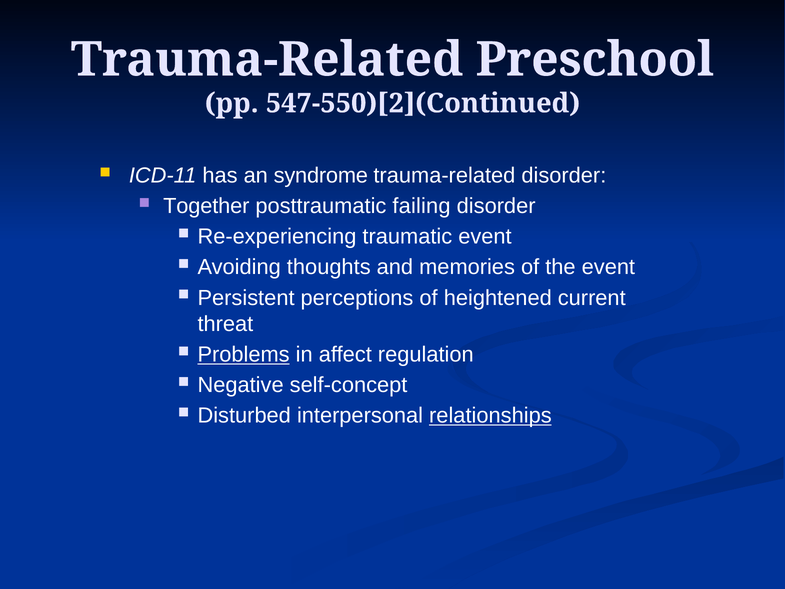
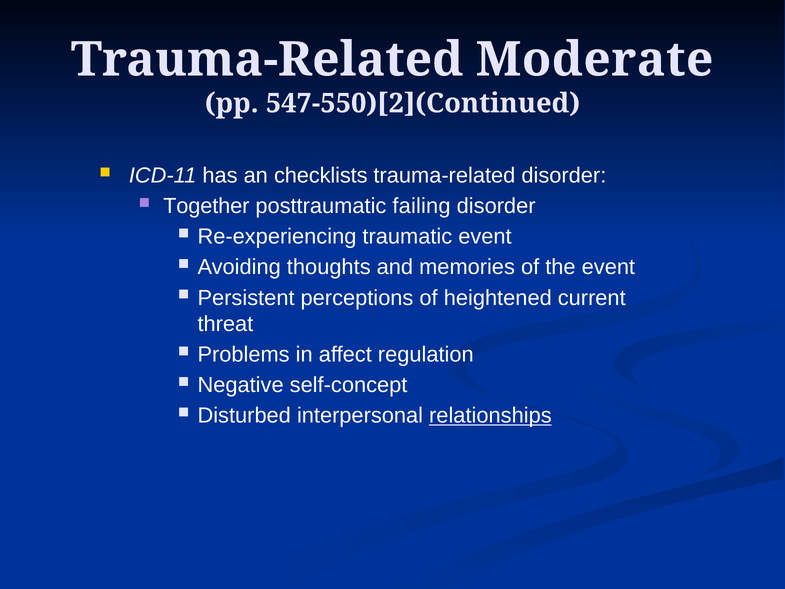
Preschool: Preschool -> Moderate (595, 60)
syndrome: syndrome -> checklists (321, 176)
Problems underline: present -> none (244, 354)
